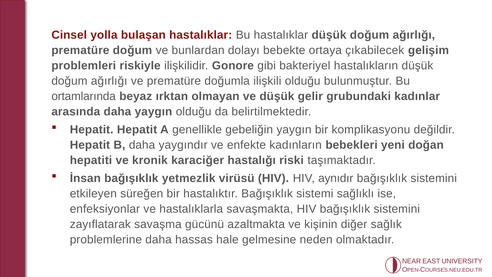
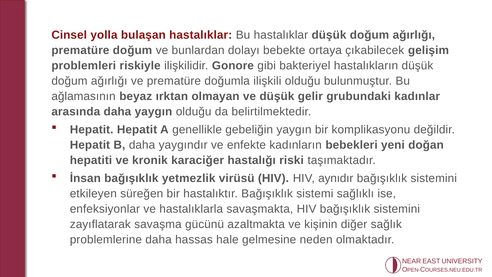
ortamlarında: ortamlarında -> ağlamasının (83, 96)
